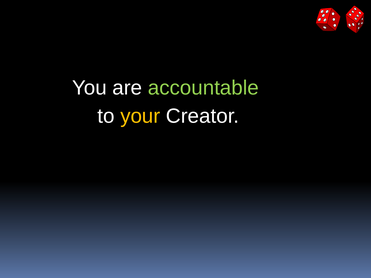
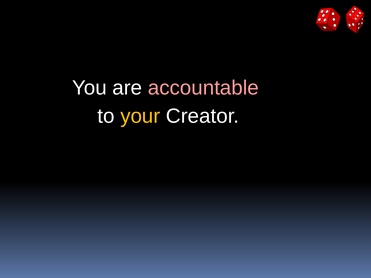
accountable colour: light green -> pink (203, 88)
